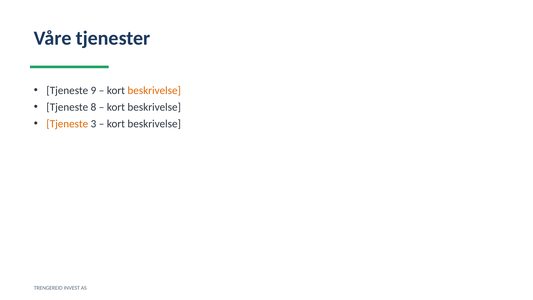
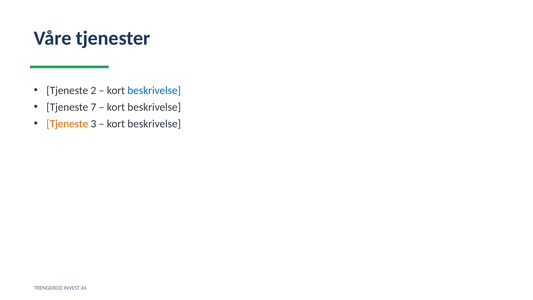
9: 9 -> 2 (93, 90)
beskrivelse colour: orange -> blue (154, 90)
8: 8 -> 7 (93, 107)
